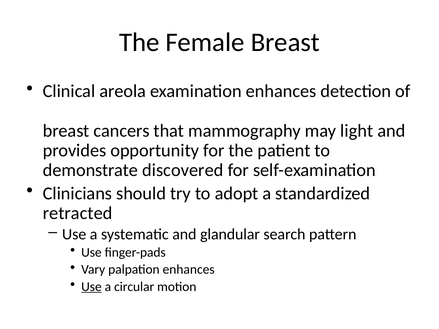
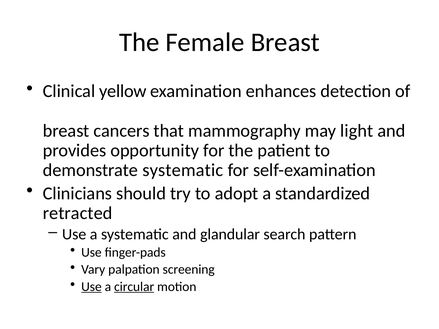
areola: areola -> yellow (123, 91)
demonstrate discovered: discovered -> systematic (183, 170)
palpation enhances: enhances -> screening (189, 270)
circular underline: none -> present (134, 287)
